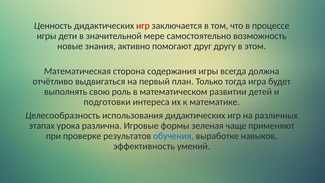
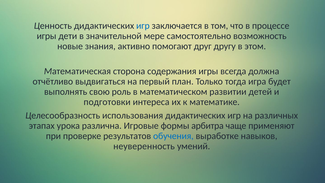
игр colour: red -> blue (143, 26)
зеленая: зеленая -> арбитра (208, 126)
эффективность: эффективность -> неуверенность (144, 146)
